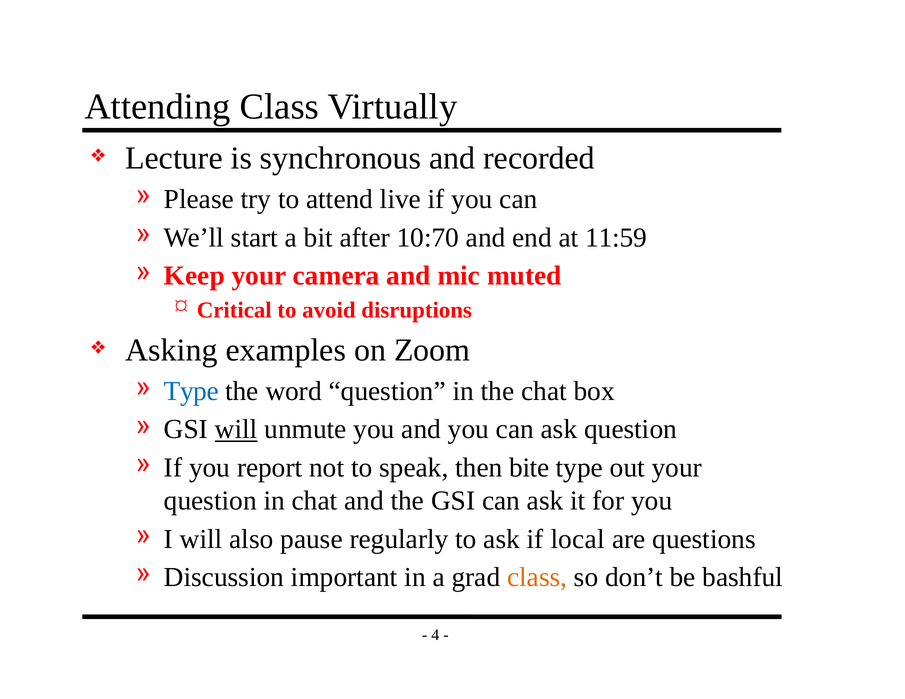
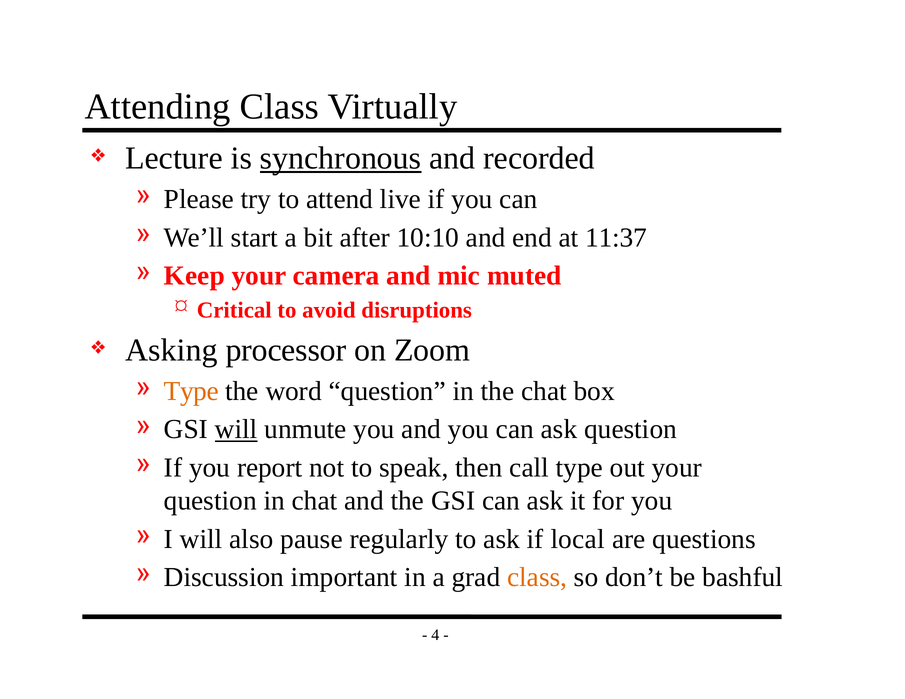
synchronous underline: none -> present (341, 158)
10:70: 10:70 -> 10:10 (428, 238)
11:59: 11:59 -> 11:37 (616, 238)
examples: examples -> processor (286, 350)
Type colour: blue -> orange (191, 391)
bite: bite -> call (529, 468)
